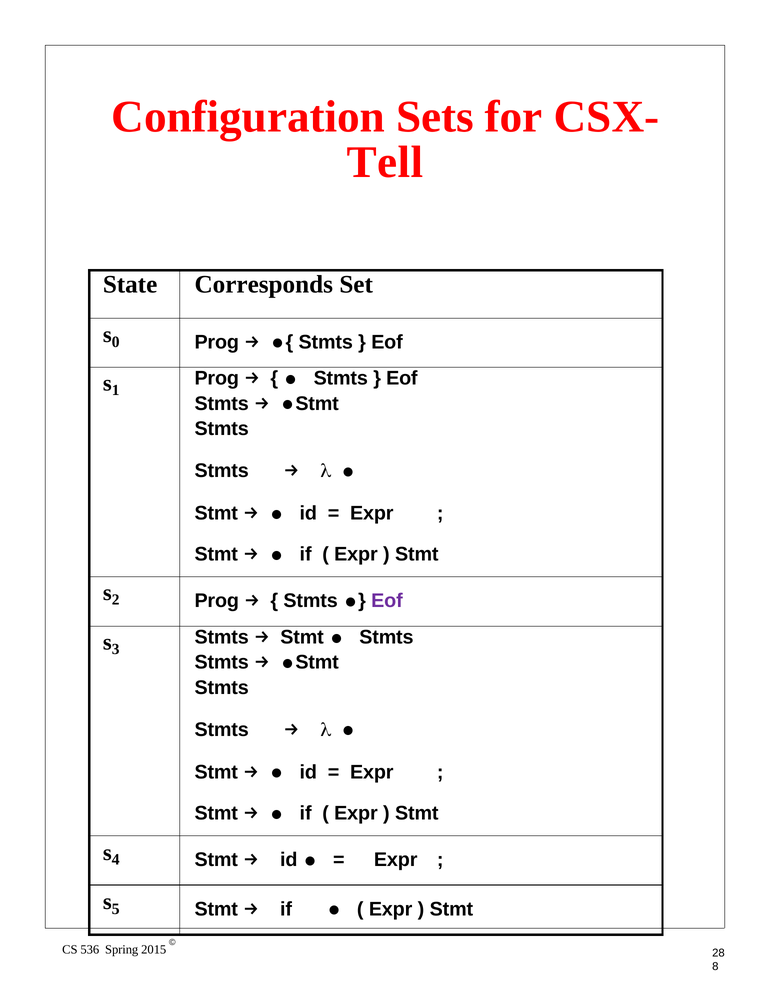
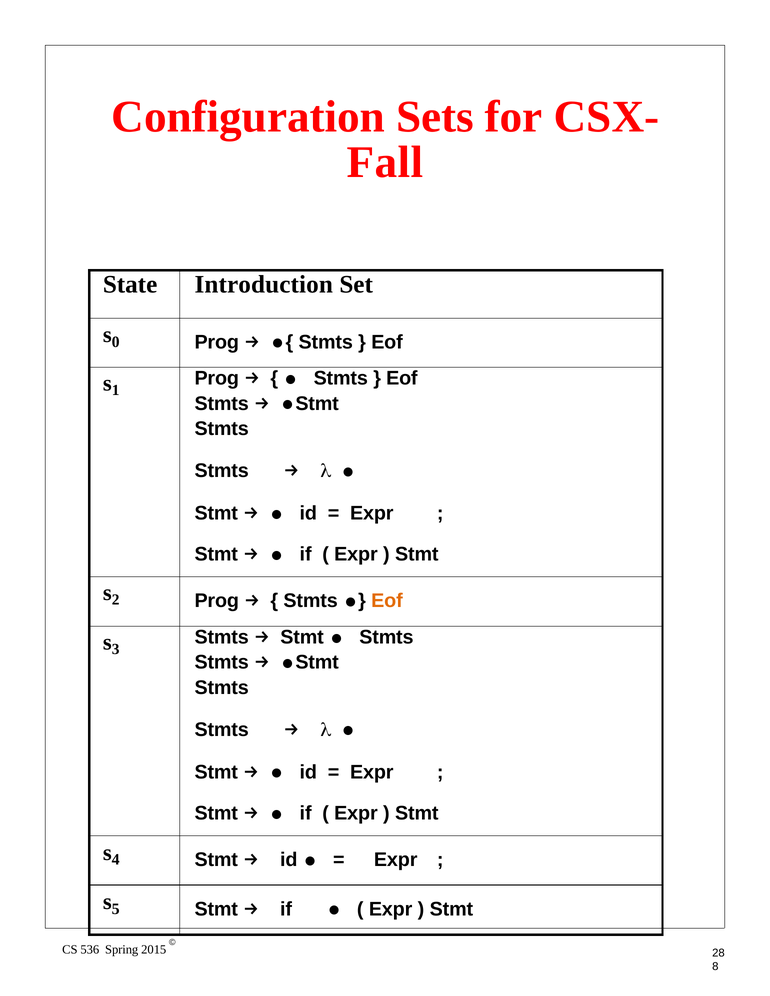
Tell: Tell -> Fall (385, 162)
Corresponds: Corresponds -> Introduction (264, 285)
Eof colour: purple -> orange (387, 601)
